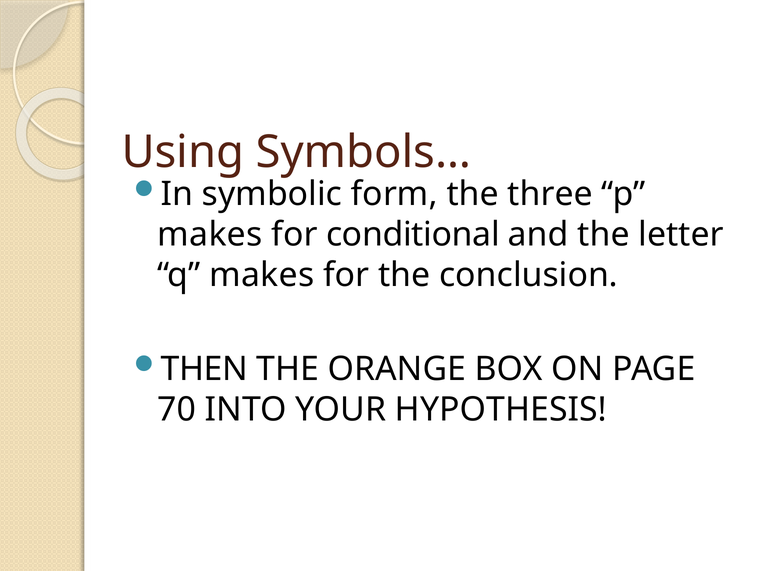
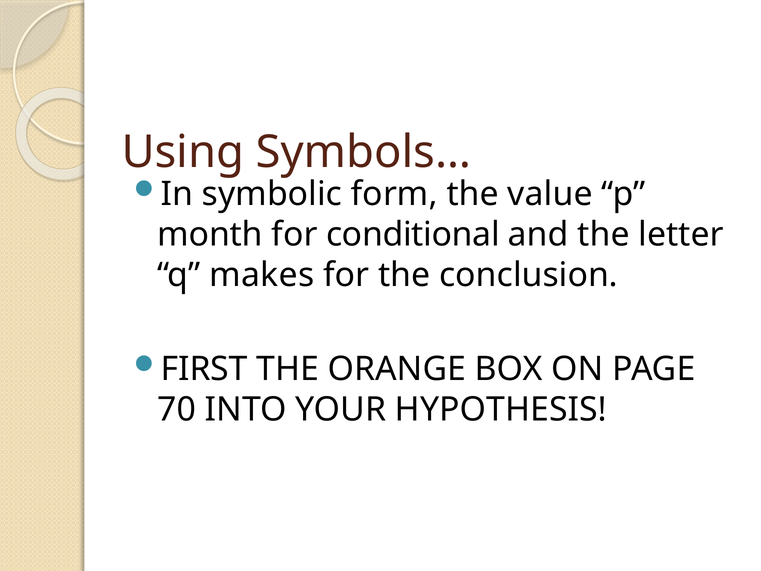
three: three -> value (550, 194)
makes: makes -> month (210, 234)
THEN: THEN -> FIRST (204, 369)
